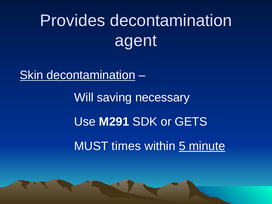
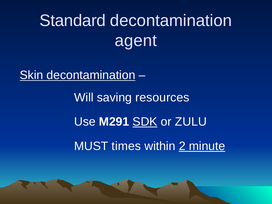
Provides: Provides -> Standard (73, 21)
necessary: necessary -> resources (162, 97)
SDK underline: none -> present (145, 122)
GETS: GETS -> ZULU (191, 122)
5: 5 -> 2 (182, 146)
